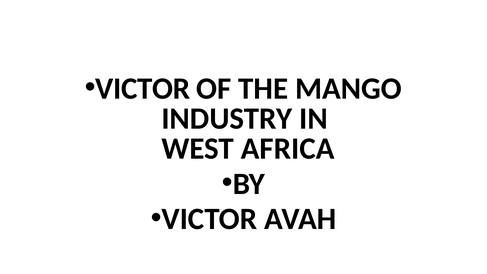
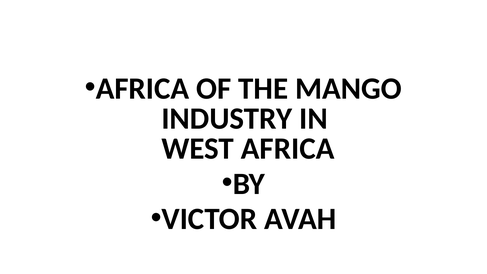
VICTOR: VICTOR -> AFRICA (142, 89)
